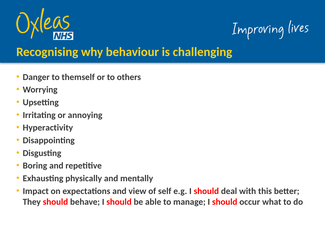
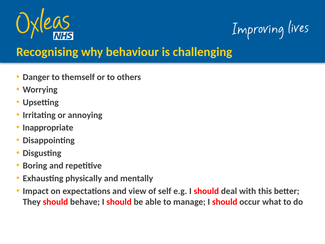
Hyperactivity: Hyperactivity -> Inappropriate (48, 128)
